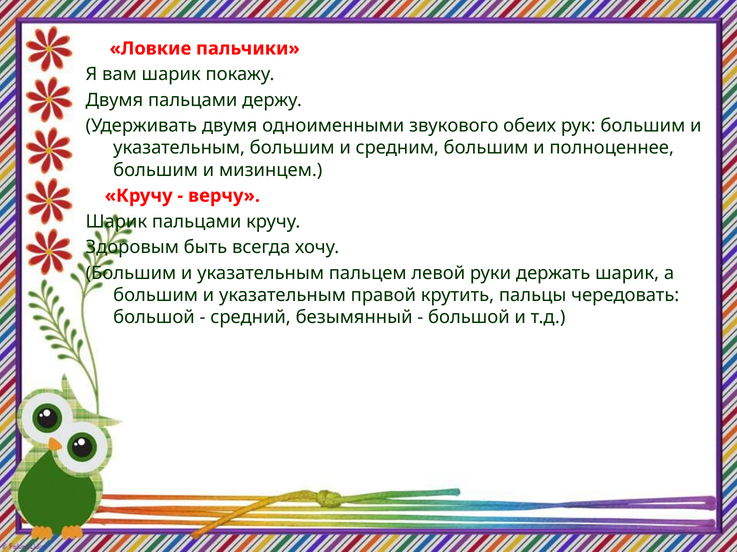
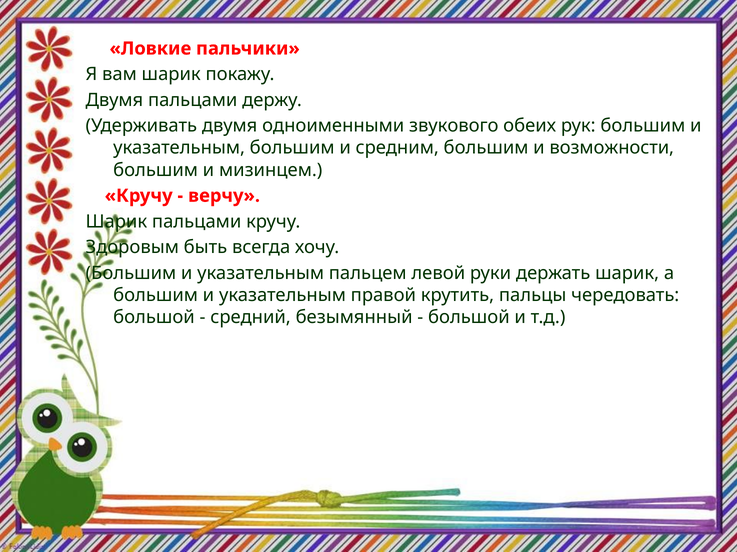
полноценнее: полноценнее -> возможности (612, 148)
